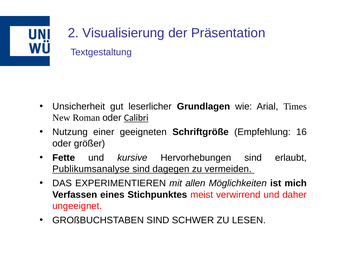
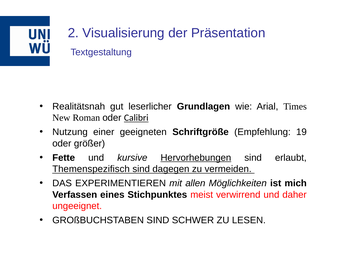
Unsicherheit: Unsicherheit -> Realitätsnah (79, 106)
16: 16 -> 19 (301, 132)
Hervorhebungen underline: none -> present (196, 158)
Publikumsanalyse: Publikumsanalyse -> Themenspezifisch (91, 169)
